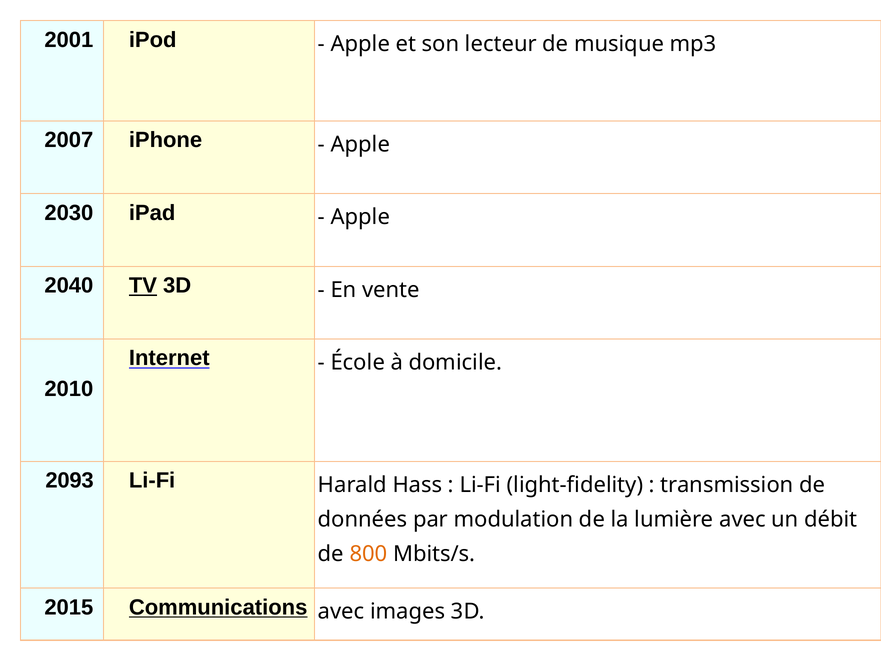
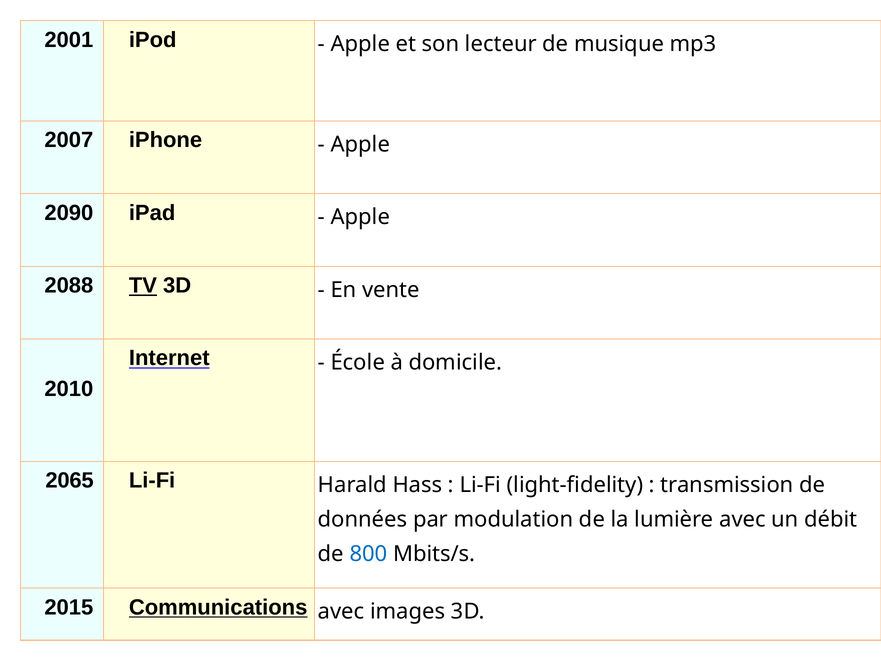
2030: 2030 -> 2090 (69, 213)
2040: 2040 -> 2088 (69, 285)
2093: 2093 -> 2065 (70, 480)
800 colour: orange -> blue (368, 554)
